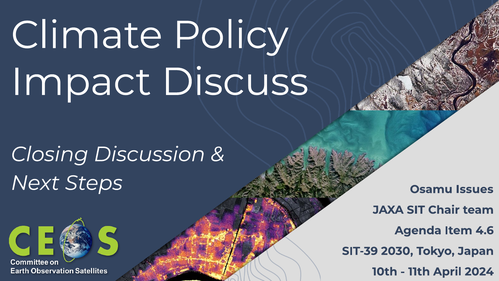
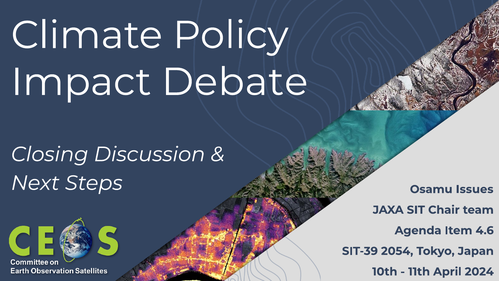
Discuss: Discuss -> Debate (235, 82)
2030: 2030 -> 2054 (397, 251)
